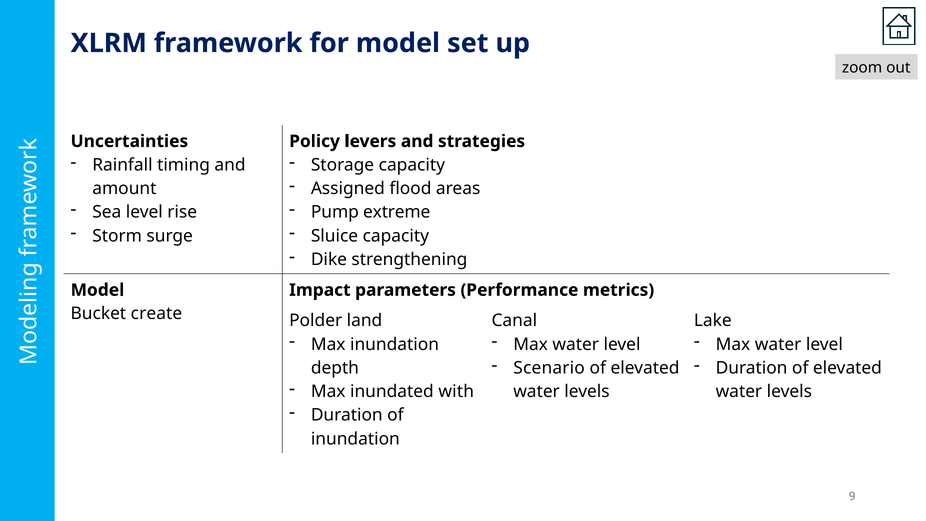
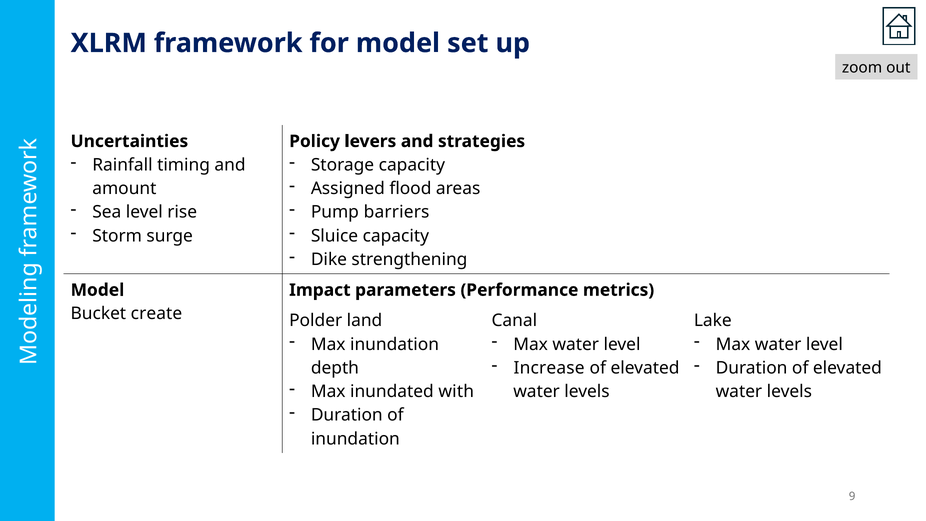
extreme: extreme -> barriers (397, 212)
Scenario: Scenario -> Increase (549, 368)
